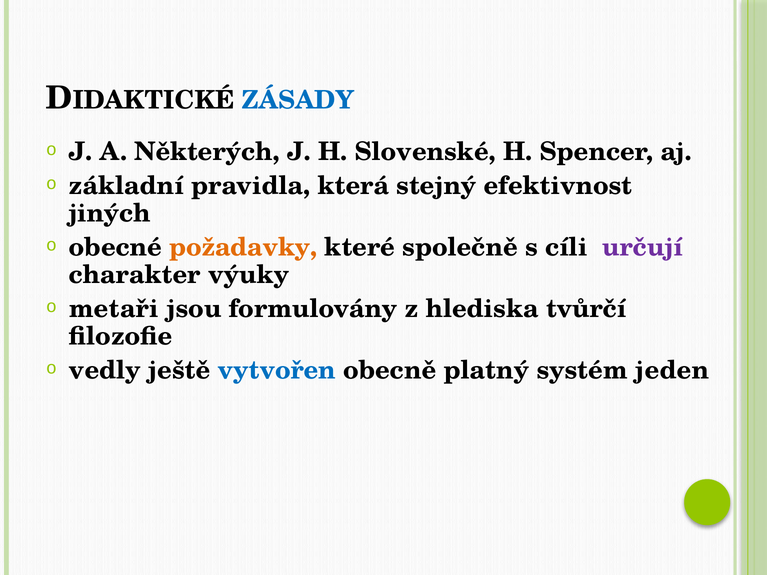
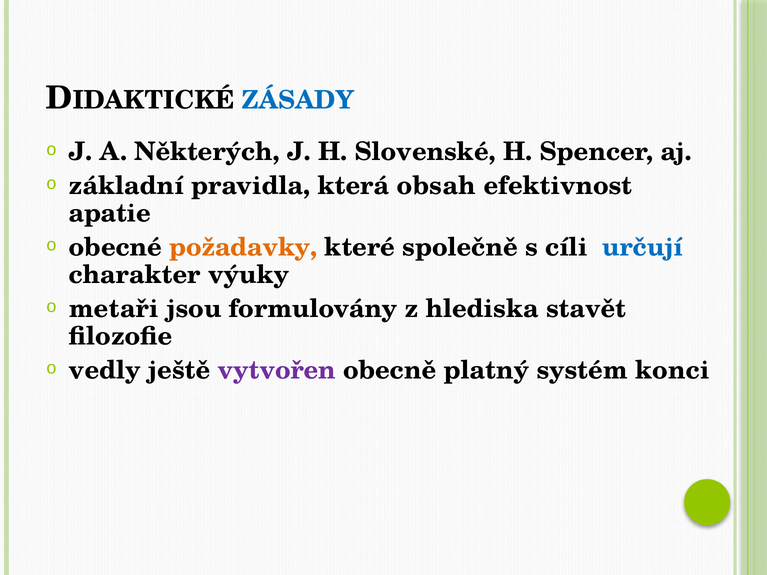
stejný: stejný -> obsah (436, 186)
jiných: jiných -> apatie (110, 213)
určují colour: purple -> blue (643, 247)
tvůrčí: tvůrčí -> stavět (586, 309)
vytvořen colour: blue -> purple (277, 371)
jeden: jeden -> konci (672, 371)
